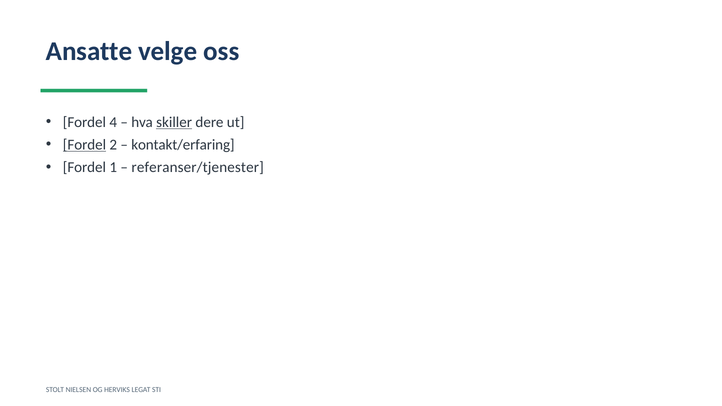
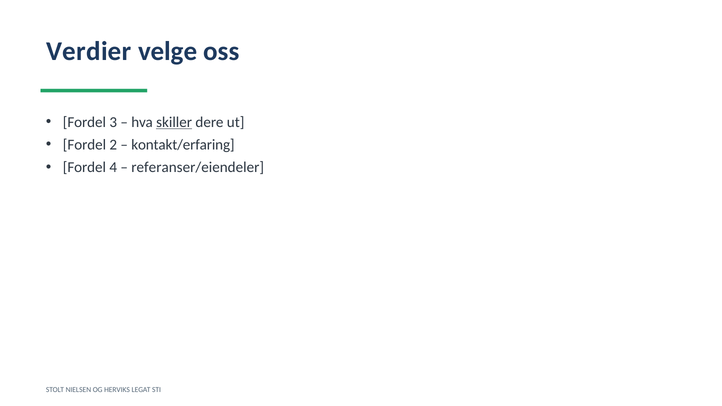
Ansatte: Ansatte -> Verdier (89, 52)
4: 4 -> 3 (113, 122)
Fordel underline: present -> none (84, 145)
1: 1 -> 4 (113, 167)
referanser/tjenester: referanser/tjenester -> referanser/eiendeler (198, 167)
